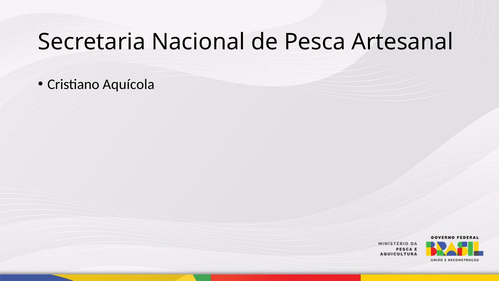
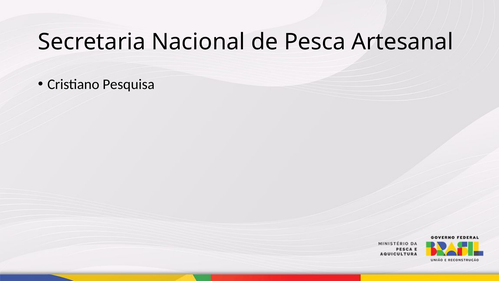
Aquícola: Aquícola -> Pesquisa (129, 84)
